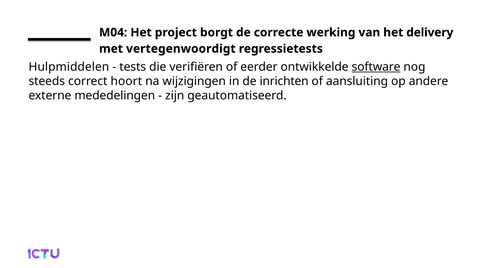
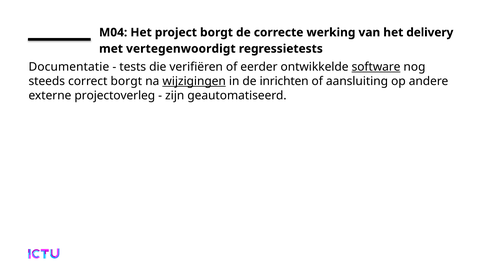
Hulpmiddelen: Hulpmiddelen -> Documentatie (69, 67)
correct hoort: hoort -> borgt (126, 81)
wijzigingen underline: none -> present (194, 81)
mededelingen: mededelingen -> projectoverleg (115, 96)
